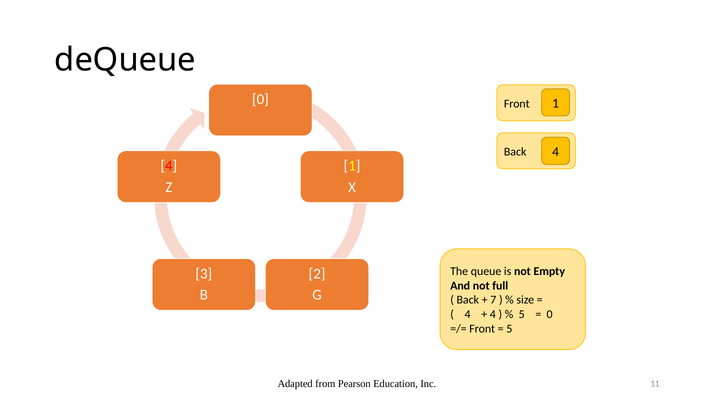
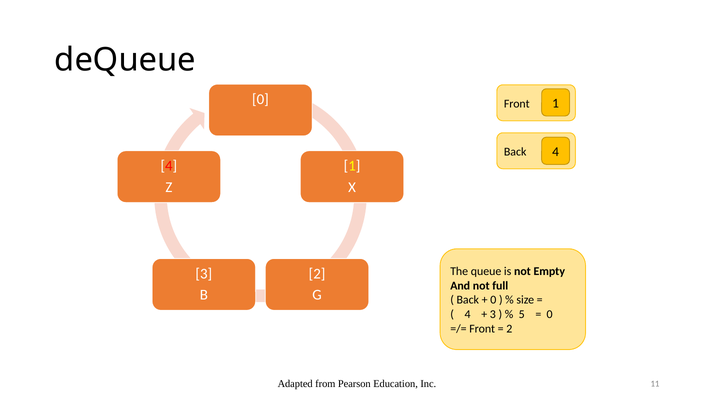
7: 7 -> 0 (493, 300)
4: 4 -> 3 (493, 314)
5: 5 -> 2 (509, 328)
